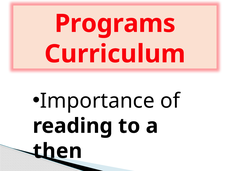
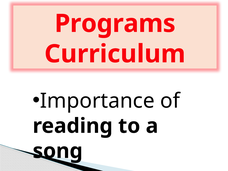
then: then -> song (58, 151)
